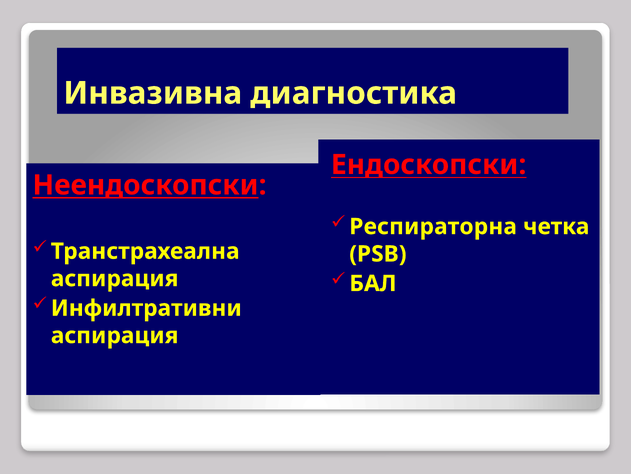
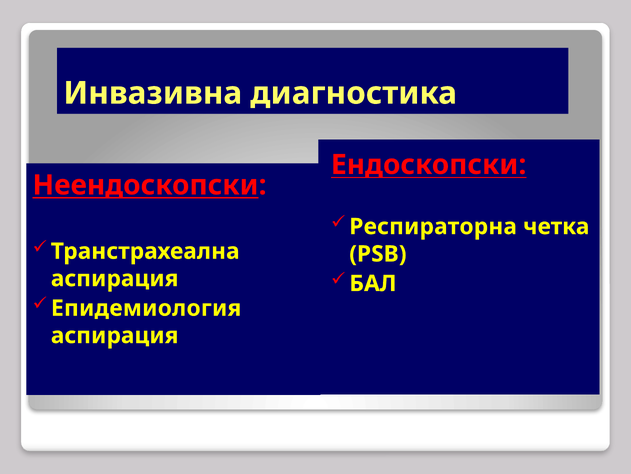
Инфилтративни: Инфилтративни -> Епидемиология (146, 308)
